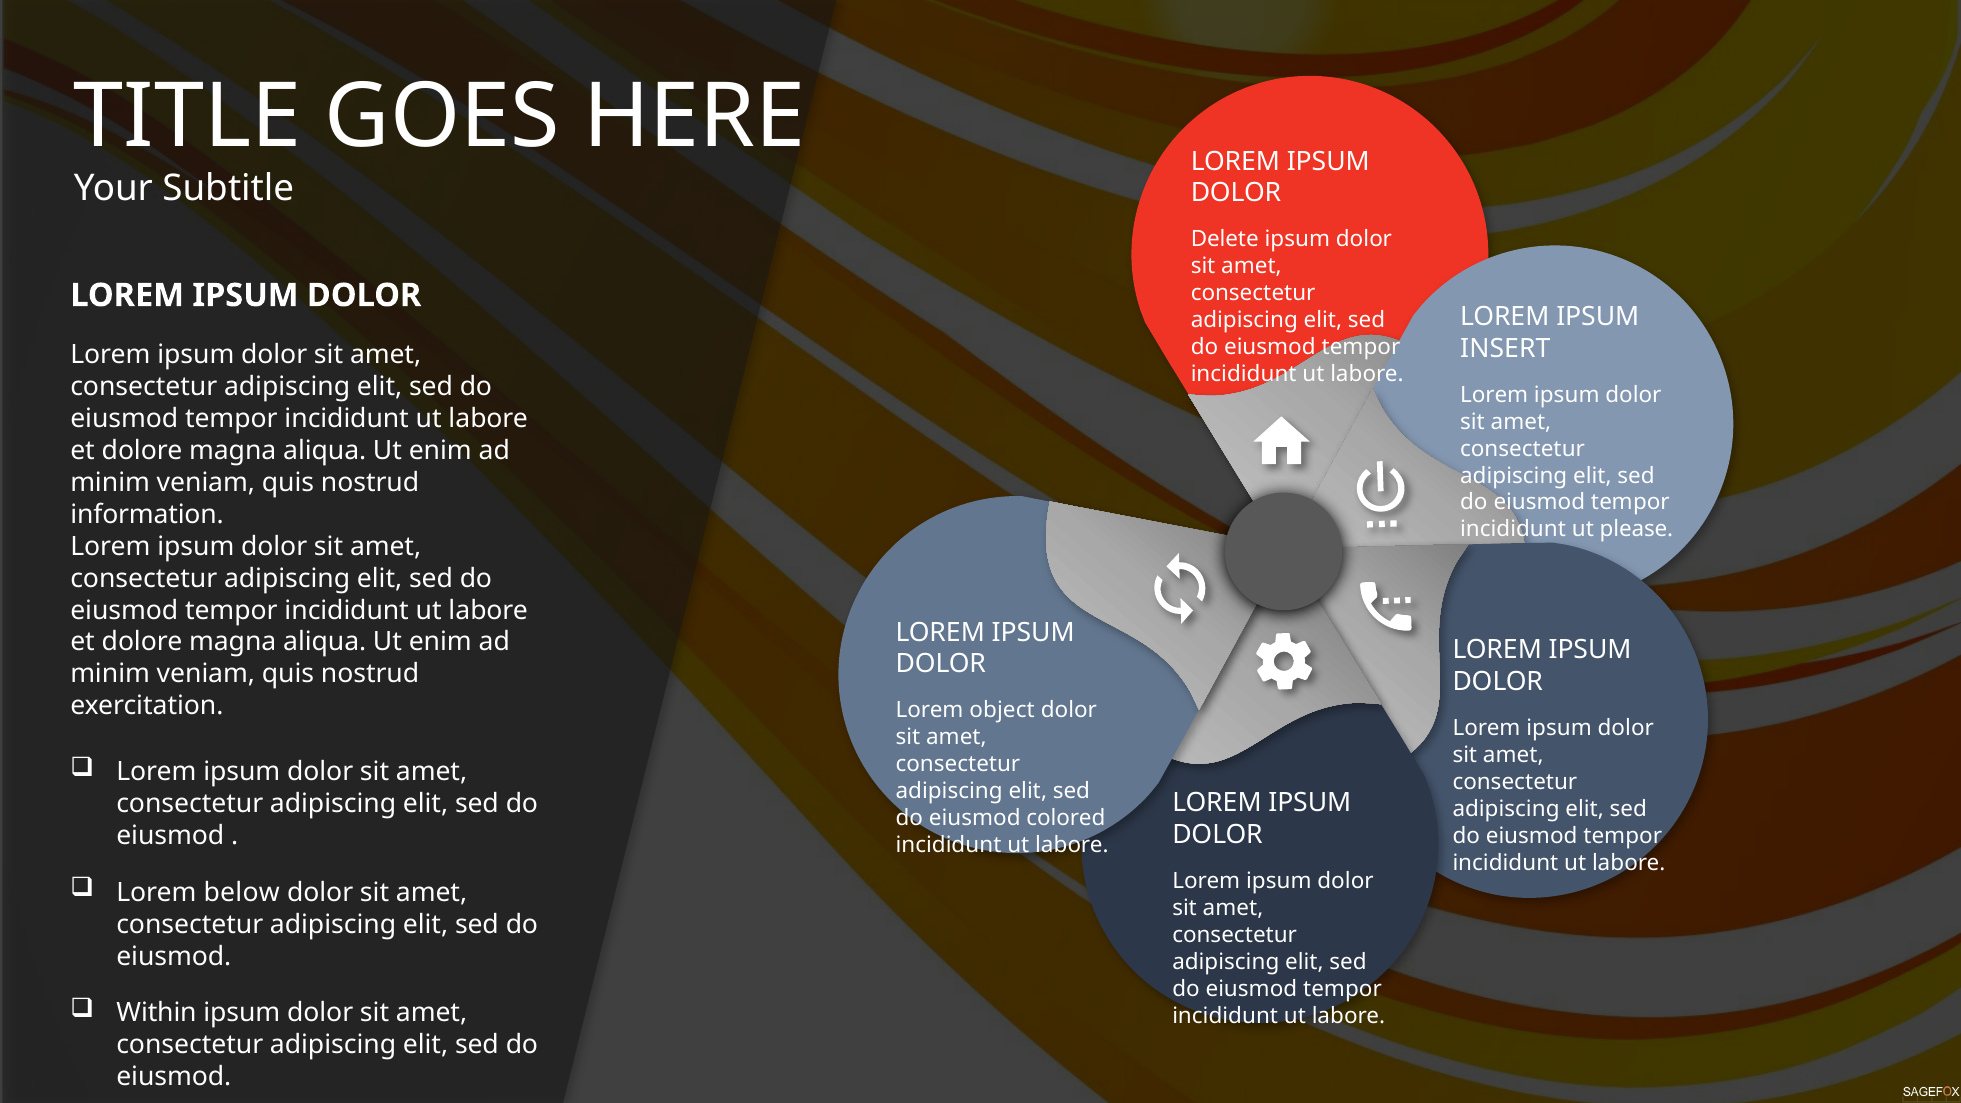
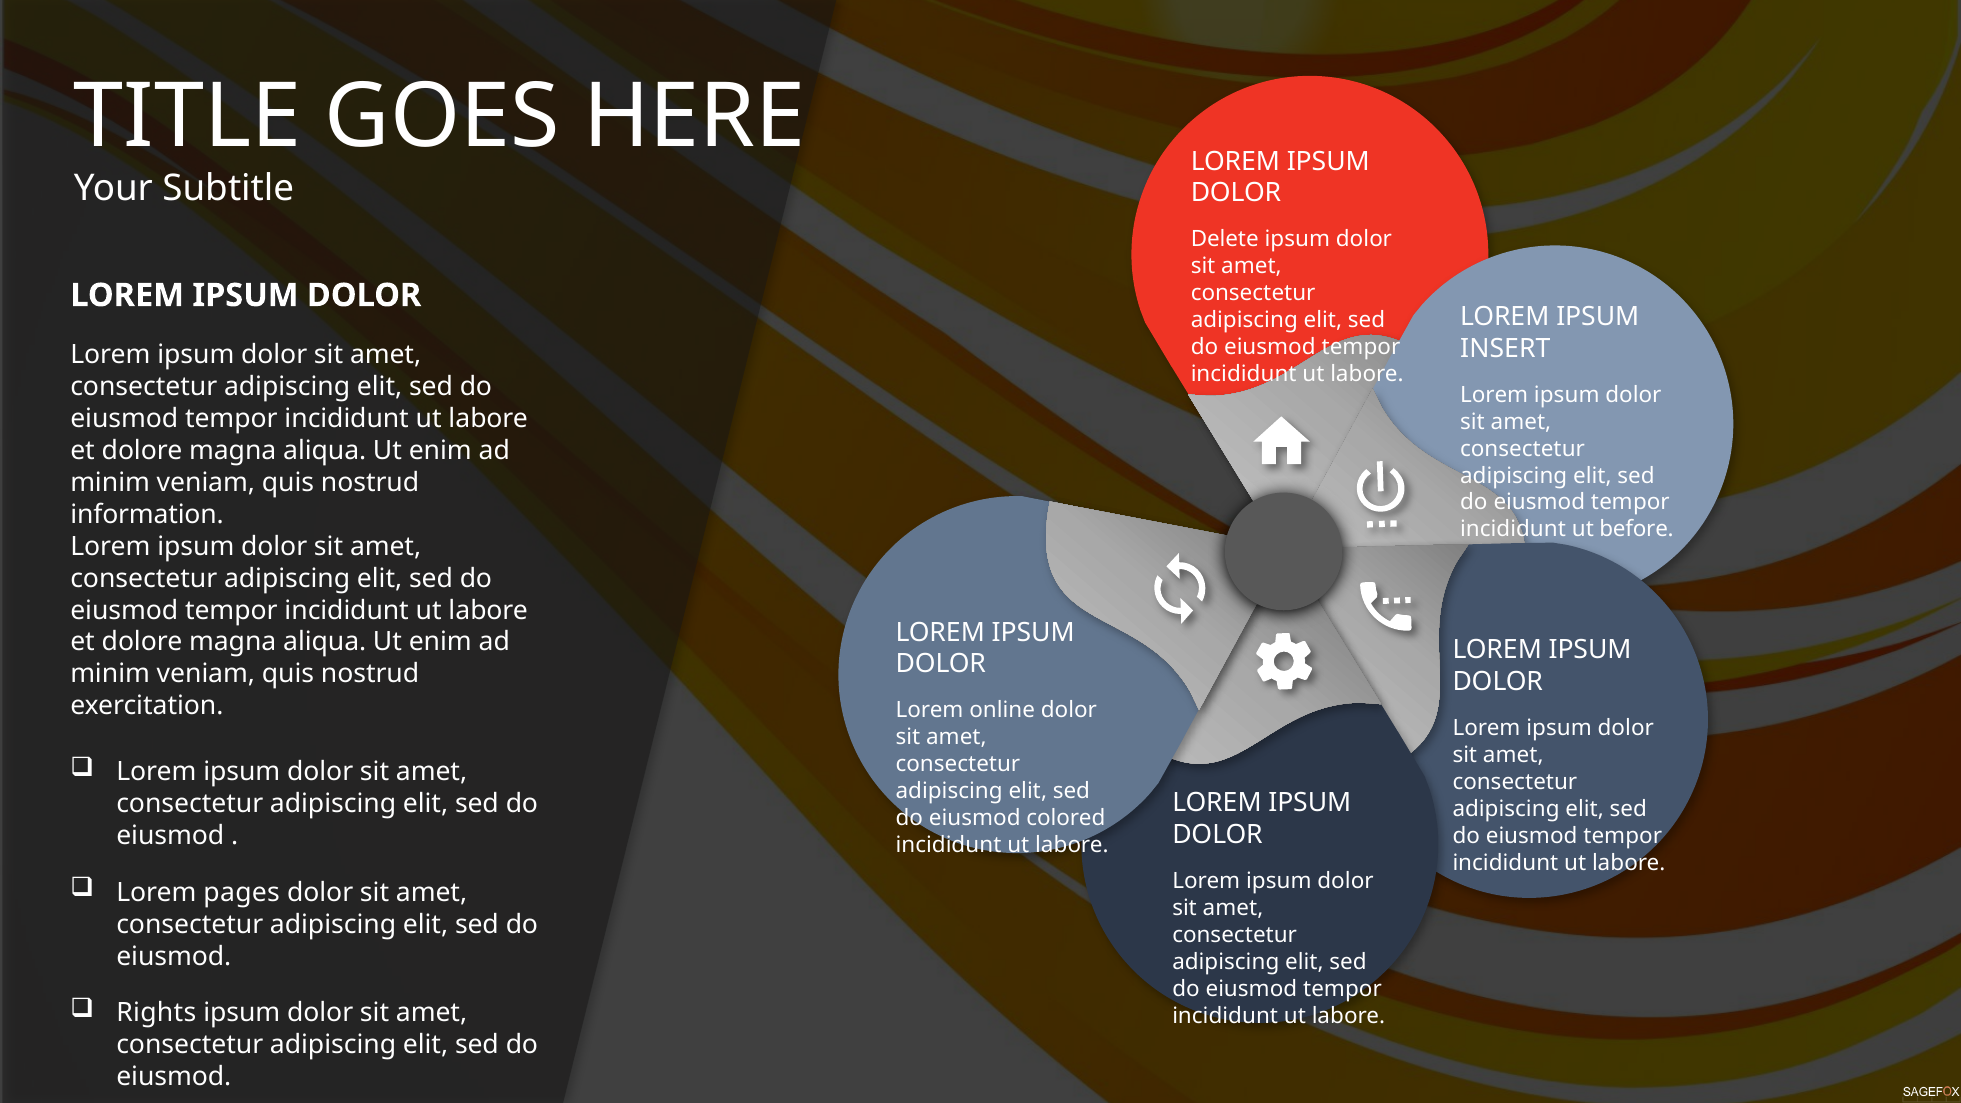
please: please -> before (1637, 530)
object: object -> online (1002, 710)
below: below -> pages (242, 892)
Within: Within -> Rights (156, 1013)
